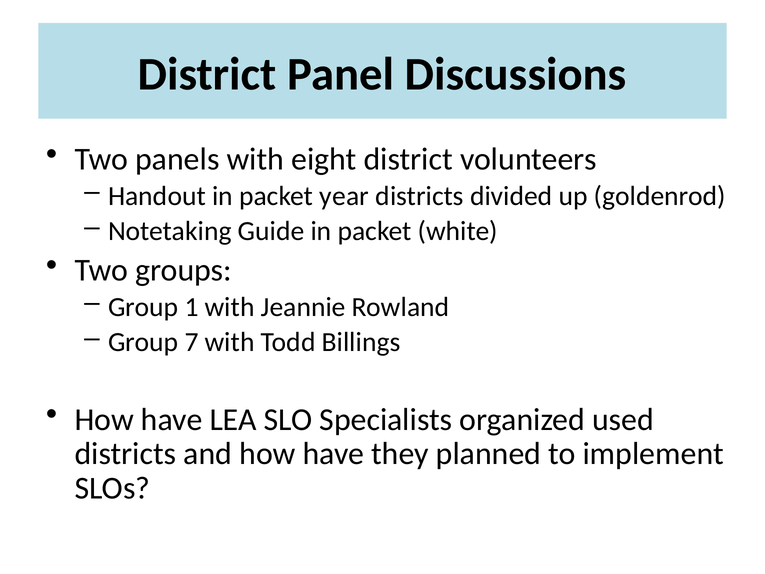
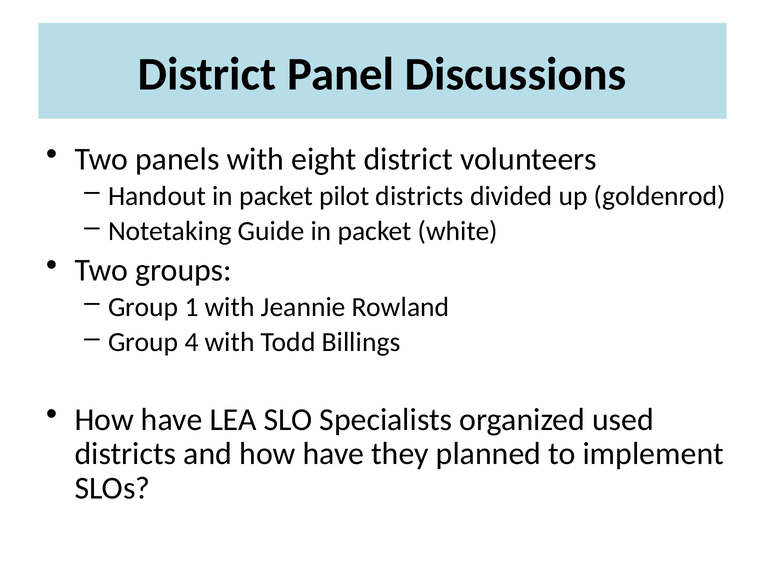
year: year -> pilot (344, 196)
7: 7 -> 4 (191, 342)
